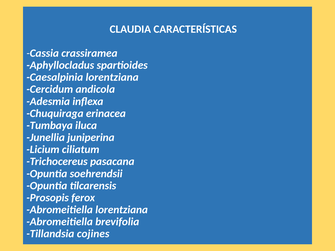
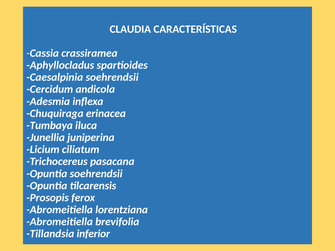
Caesalpinia lorentziana: lorentziana -> soehrendsii (112, 77)
cojines: cojines -> inferior (93, 234)
